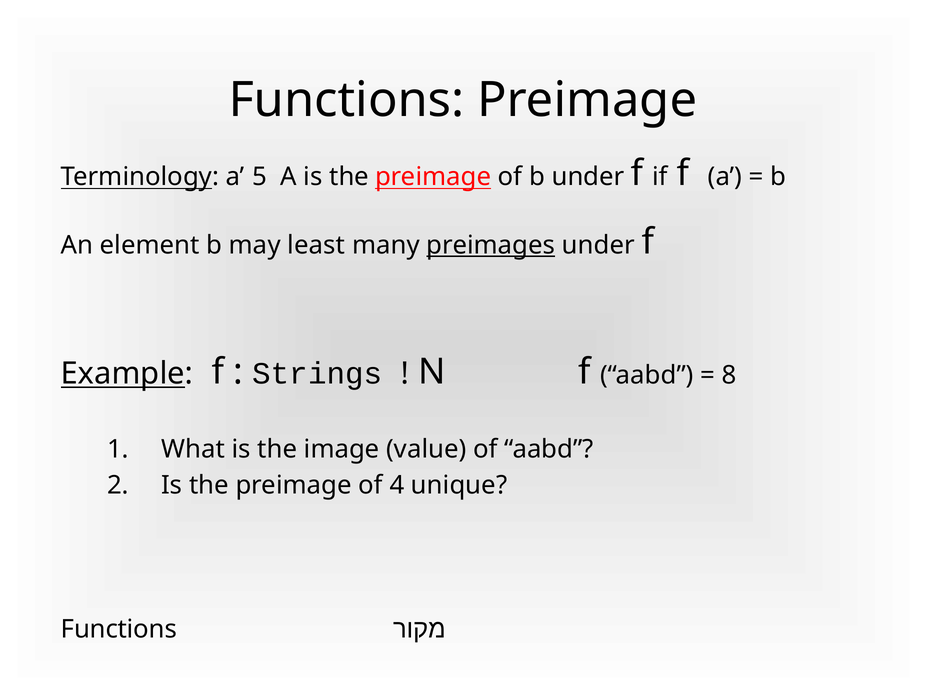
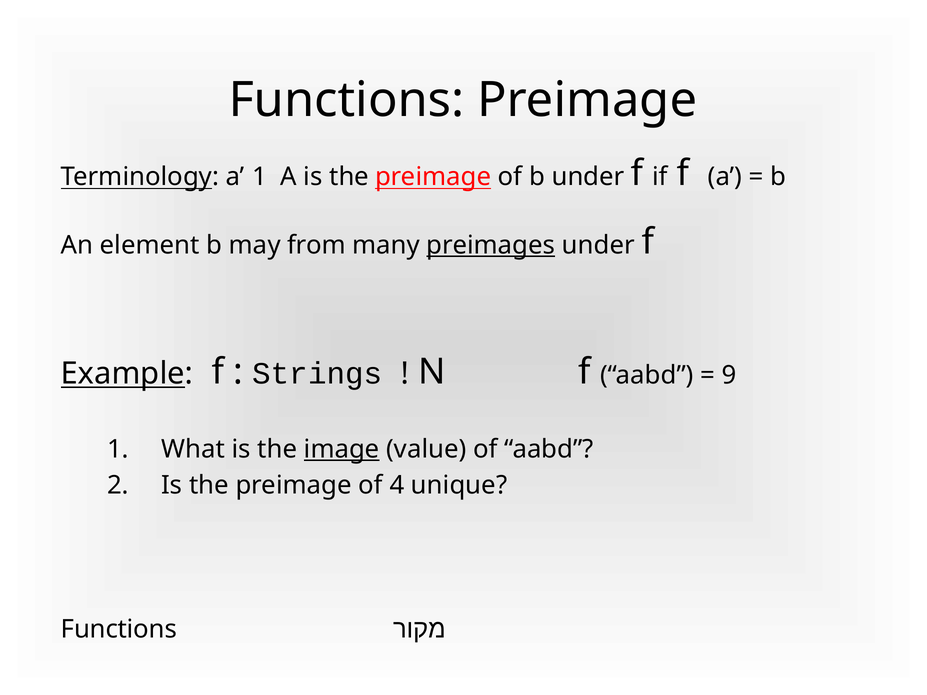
a 5: 5 -> 1 (260, 177)
least: least -> from (316, 245)
8: 8 -> 9 (729, 375)
image underline: none -> present (342, 449)
